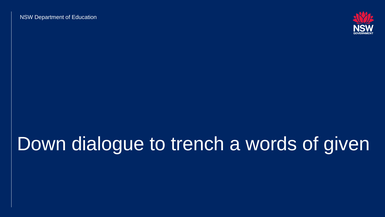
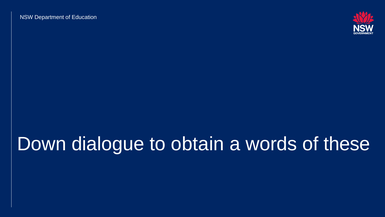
trench: trench -> obtain (198, 144)
given: given -> these (347, 144)
